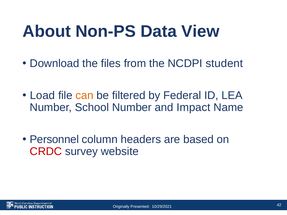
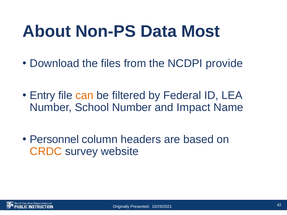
View: View -> Most (201, 31)
student: student -> provide (224, 64)
Load: Load -> Entry (43, 96)
CRDC colour: red -> orange (46, 152)
